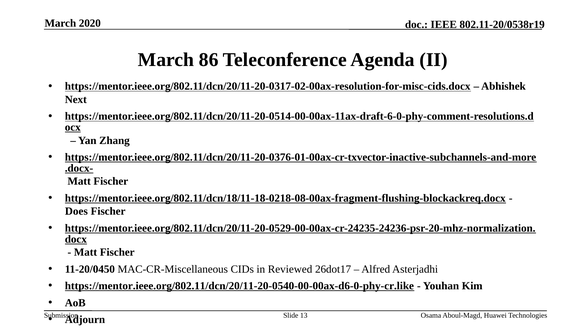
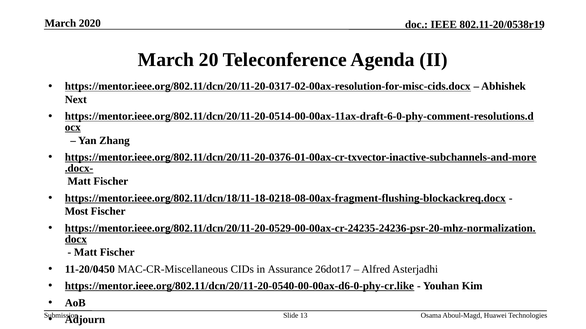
86: 86 -> 20 (209, 60)
Does: Does -> Most (76, 212)
Reviewed: Reviewed -> Assurance (290, 270)
